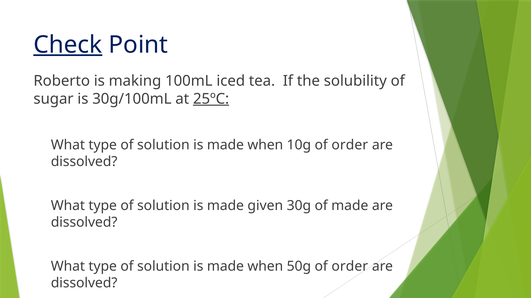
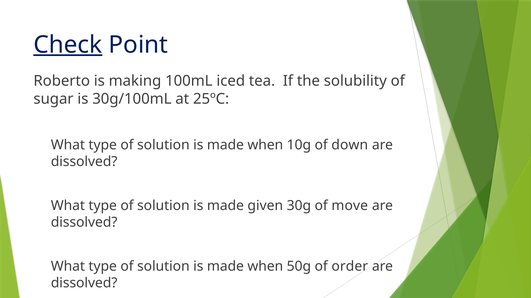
25ºC underline: present -> none (211, 99)
10g of order: order -> down (350, 145)
of made: made -> move (350, 206)
